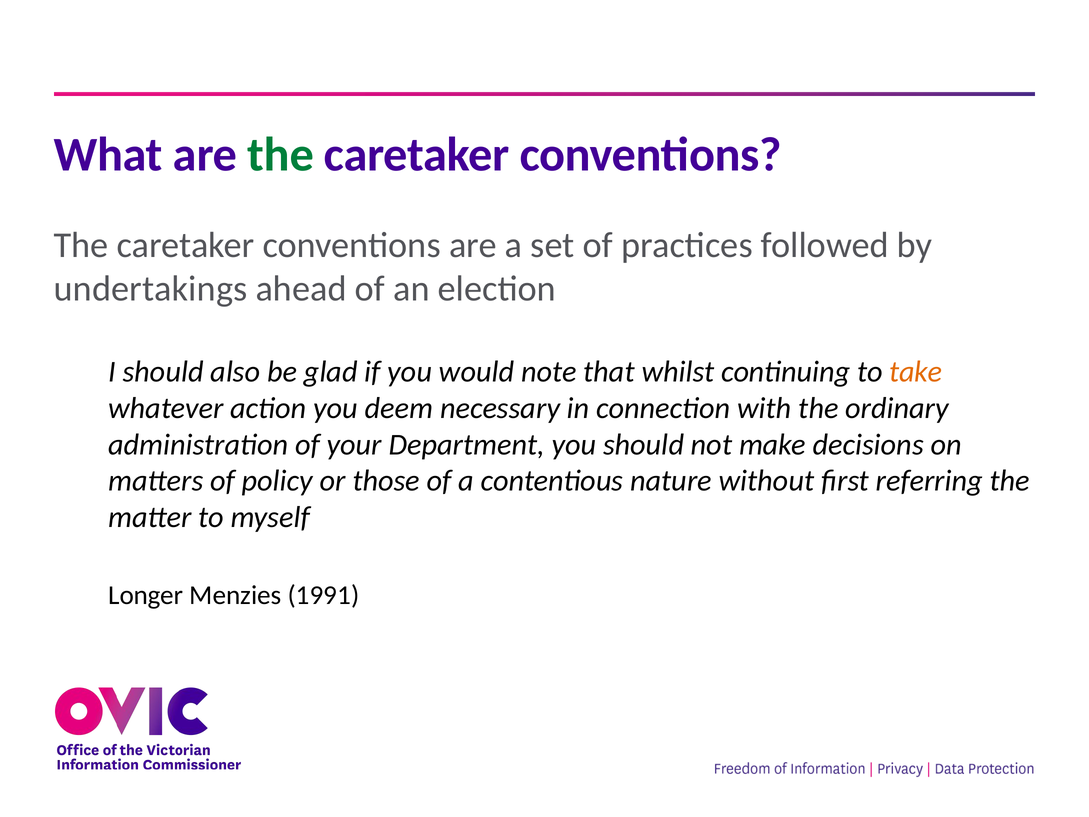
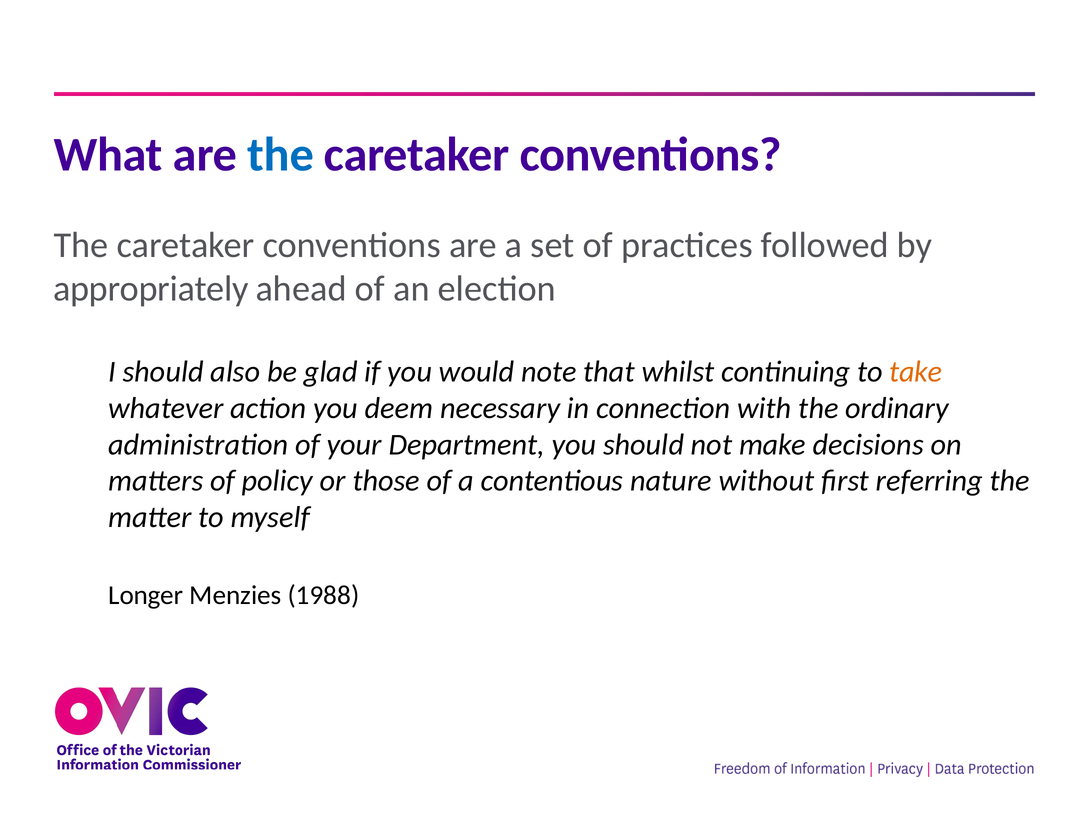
the colour: green -> blue (281, 155)
undertakings: undertakings -> appropriately (151, 289)
1991: 1991 -> 1988 (323, 595)
